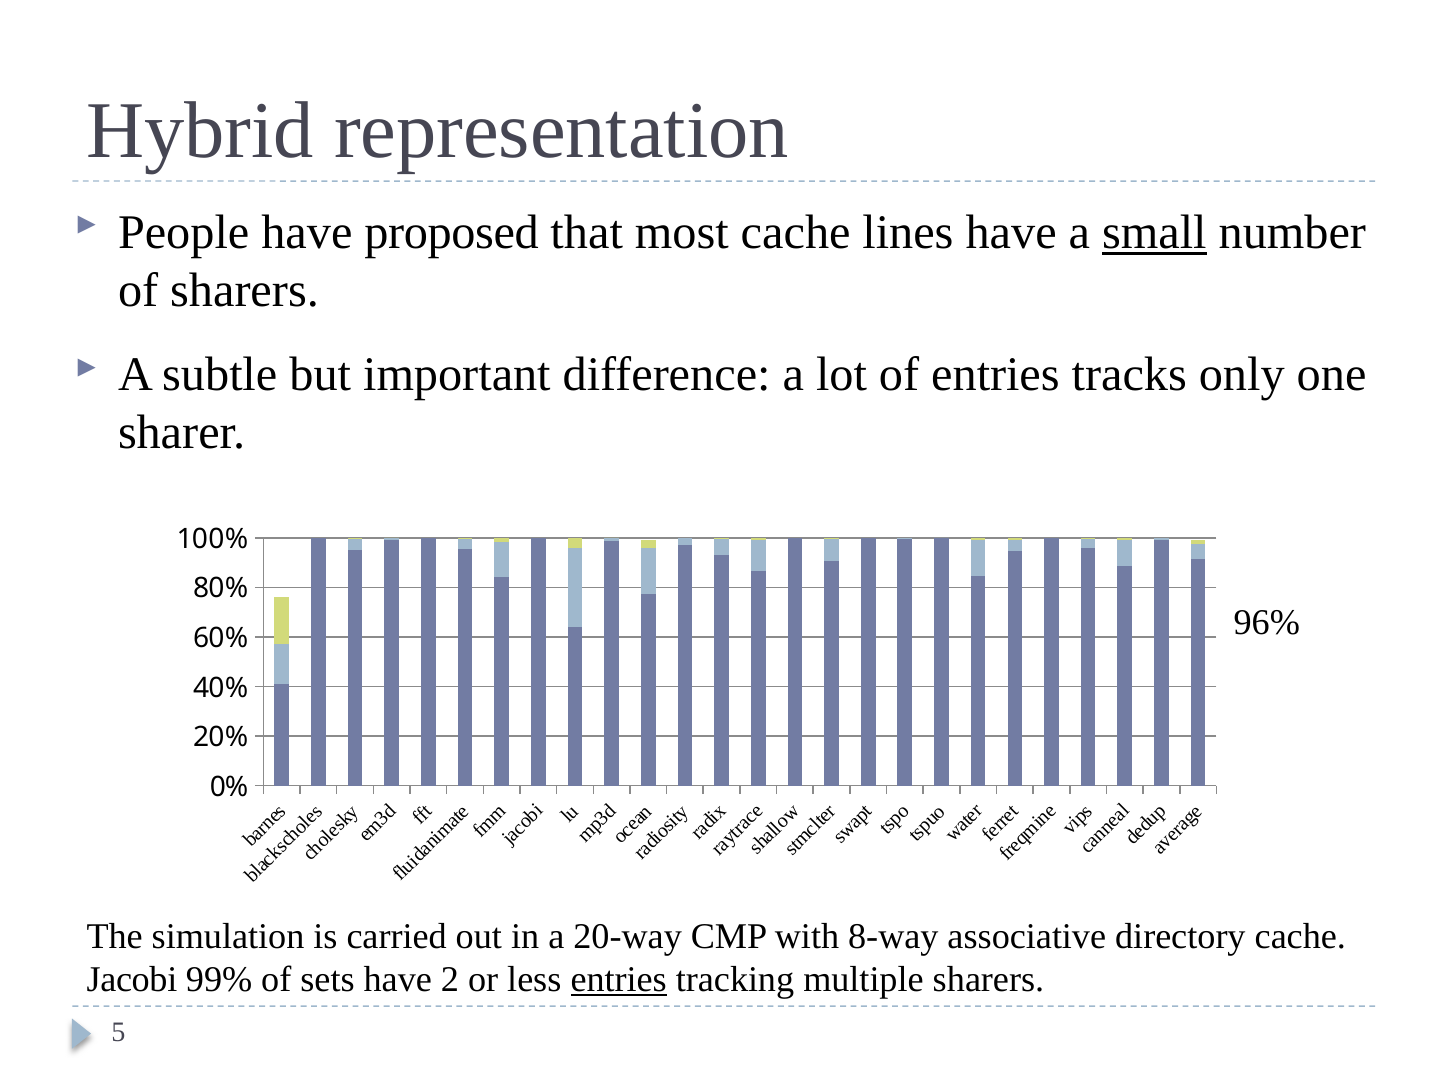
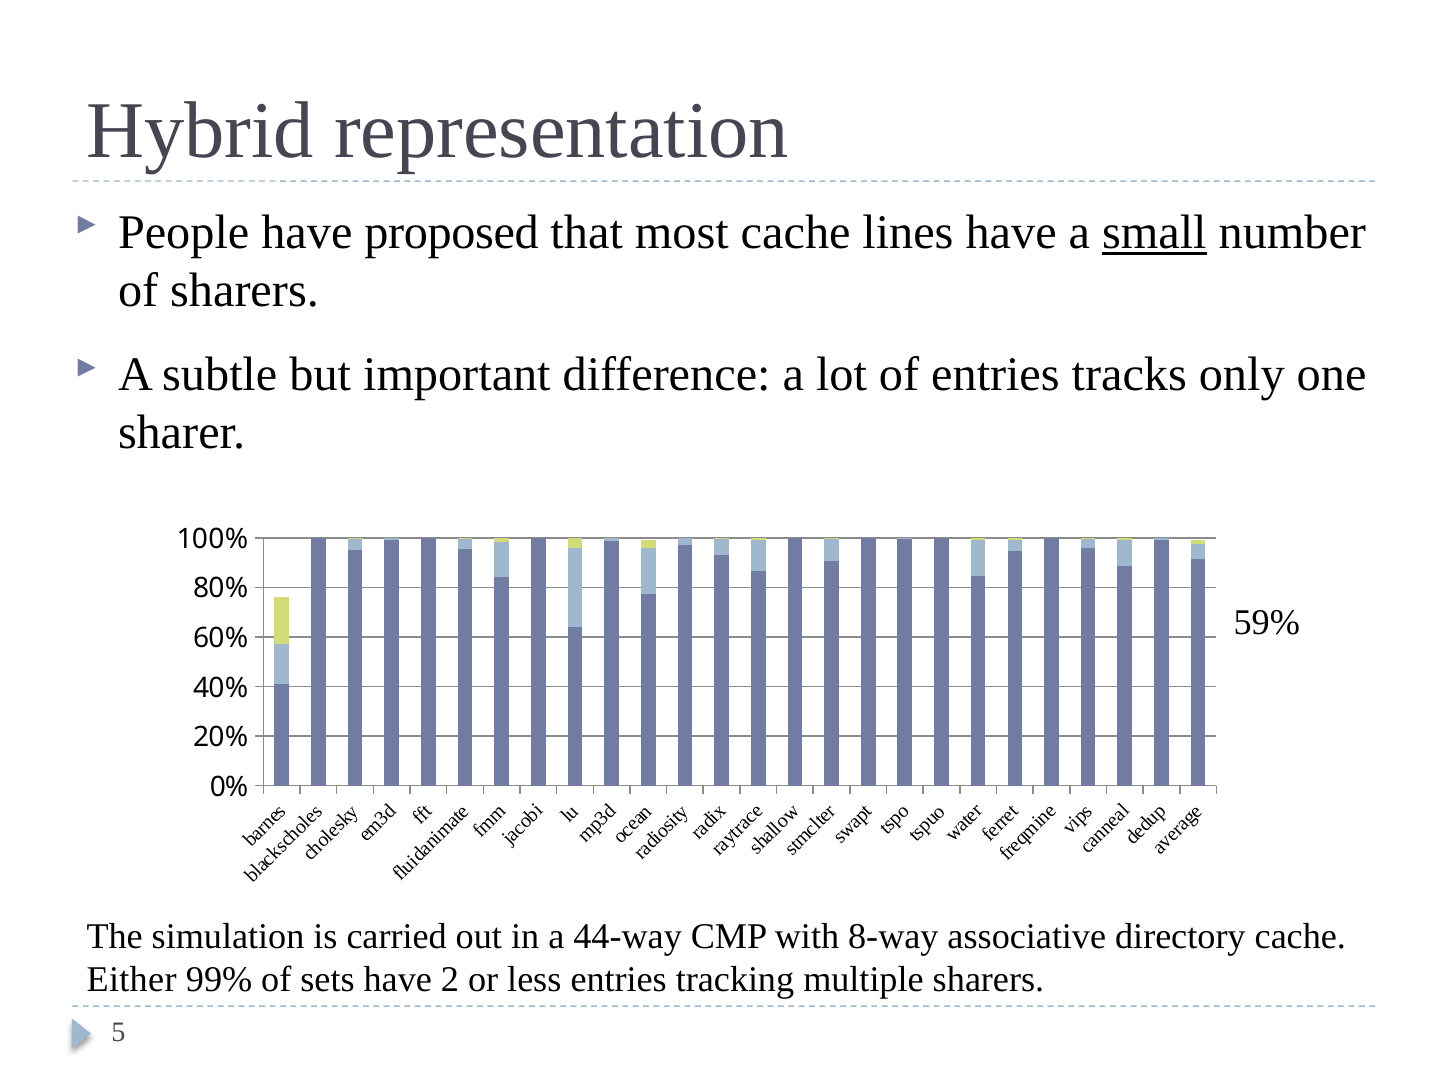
96%: 96% -> 59% (1267, 623)
20-way: 20-way -> 44-way (628, 936)
Jacobi: Jacobi -> Either (132, 980)
entries underline: present -> none (619, 980)
